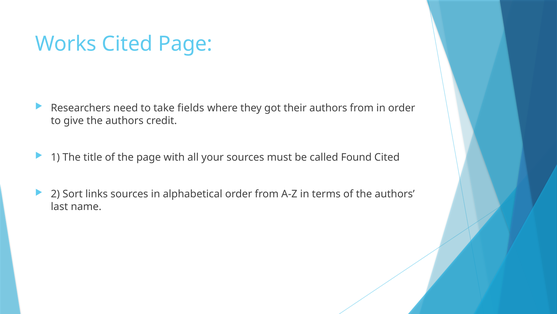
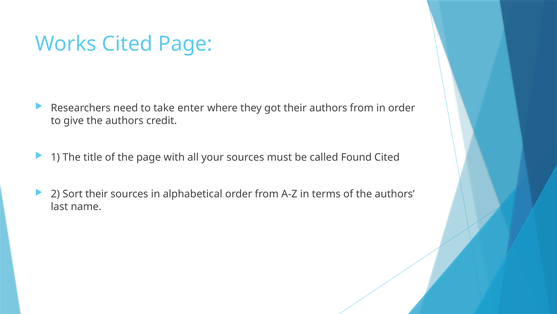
fields: fields -> enter (191, 108)
Sort links: links -> their (97, 194)
